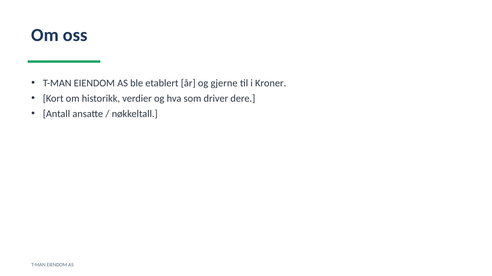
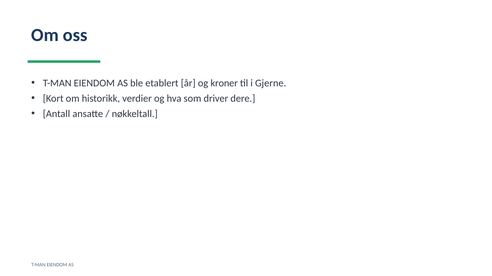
gjerne: gjerne -> kroner (224, 83)
Kroner: Kroner -> Gjerne (271, 83)
